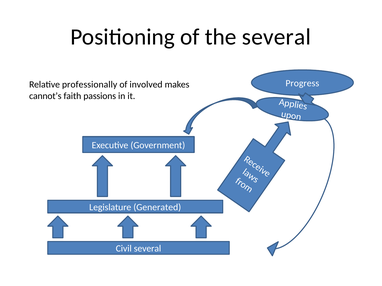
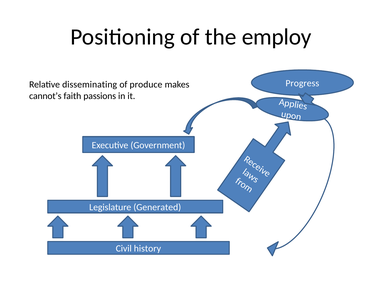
the several: several -> employ (277, 37)
professionally: professionally -> disseminating (90, 85)
involved: involved -> produce (146, 85)
Civil several: several -> history (147, 249)
